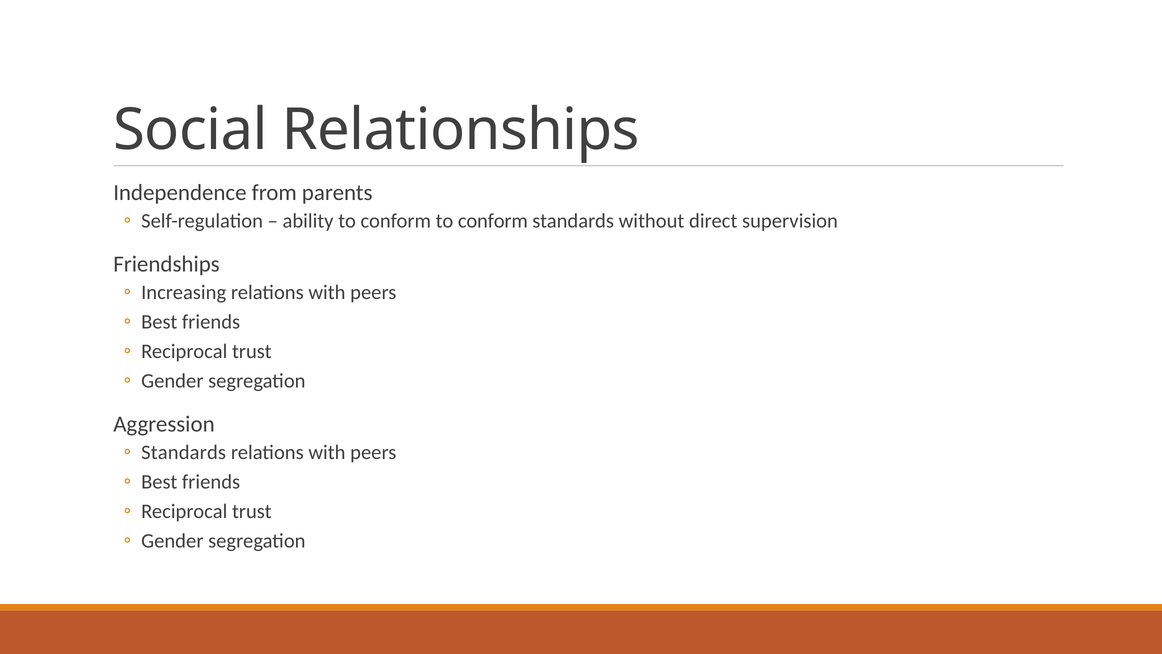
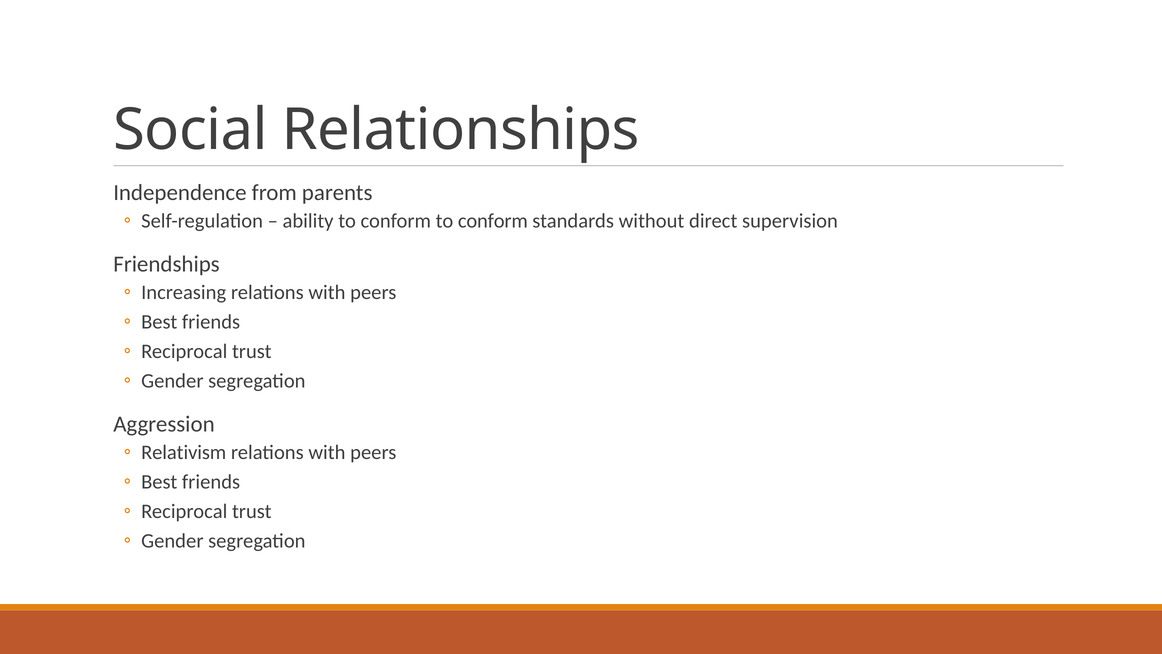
Standards: Standards -> Relativism (184, 452)
